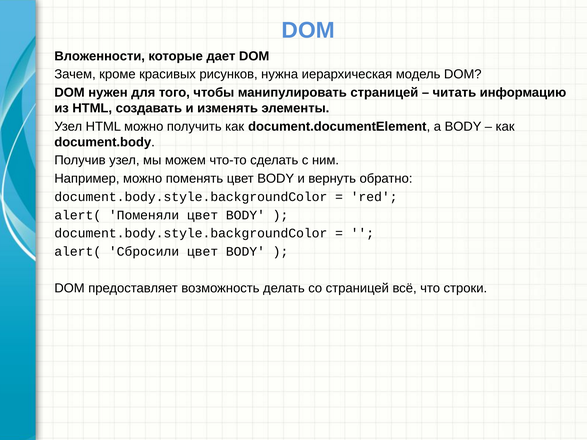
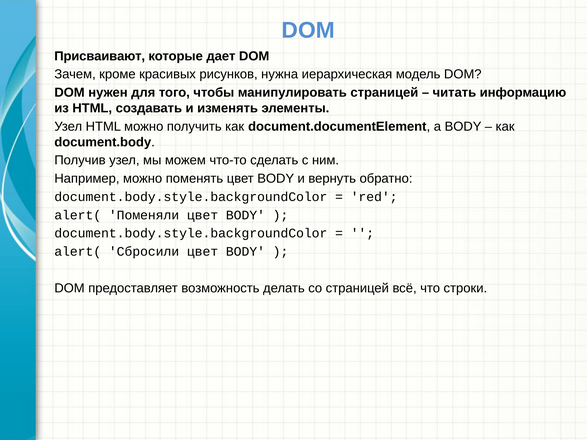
Вложенности: Вложенности -> Присваивают (100, 56)
